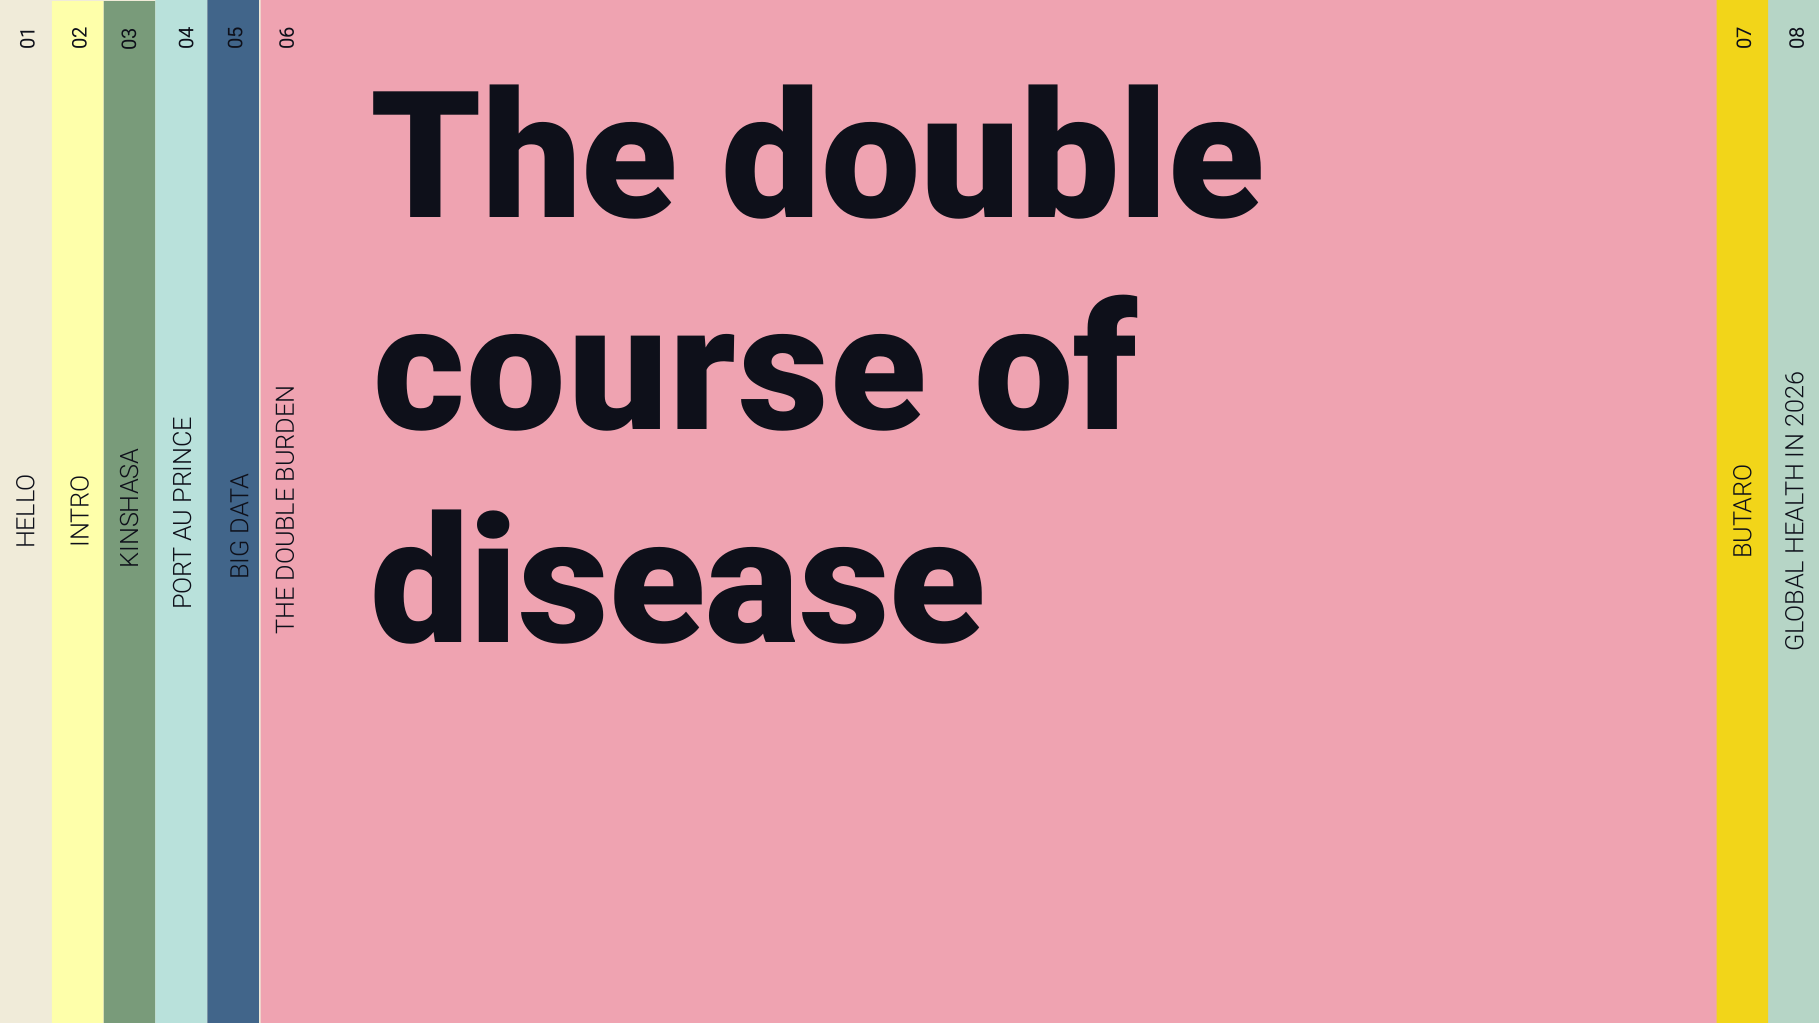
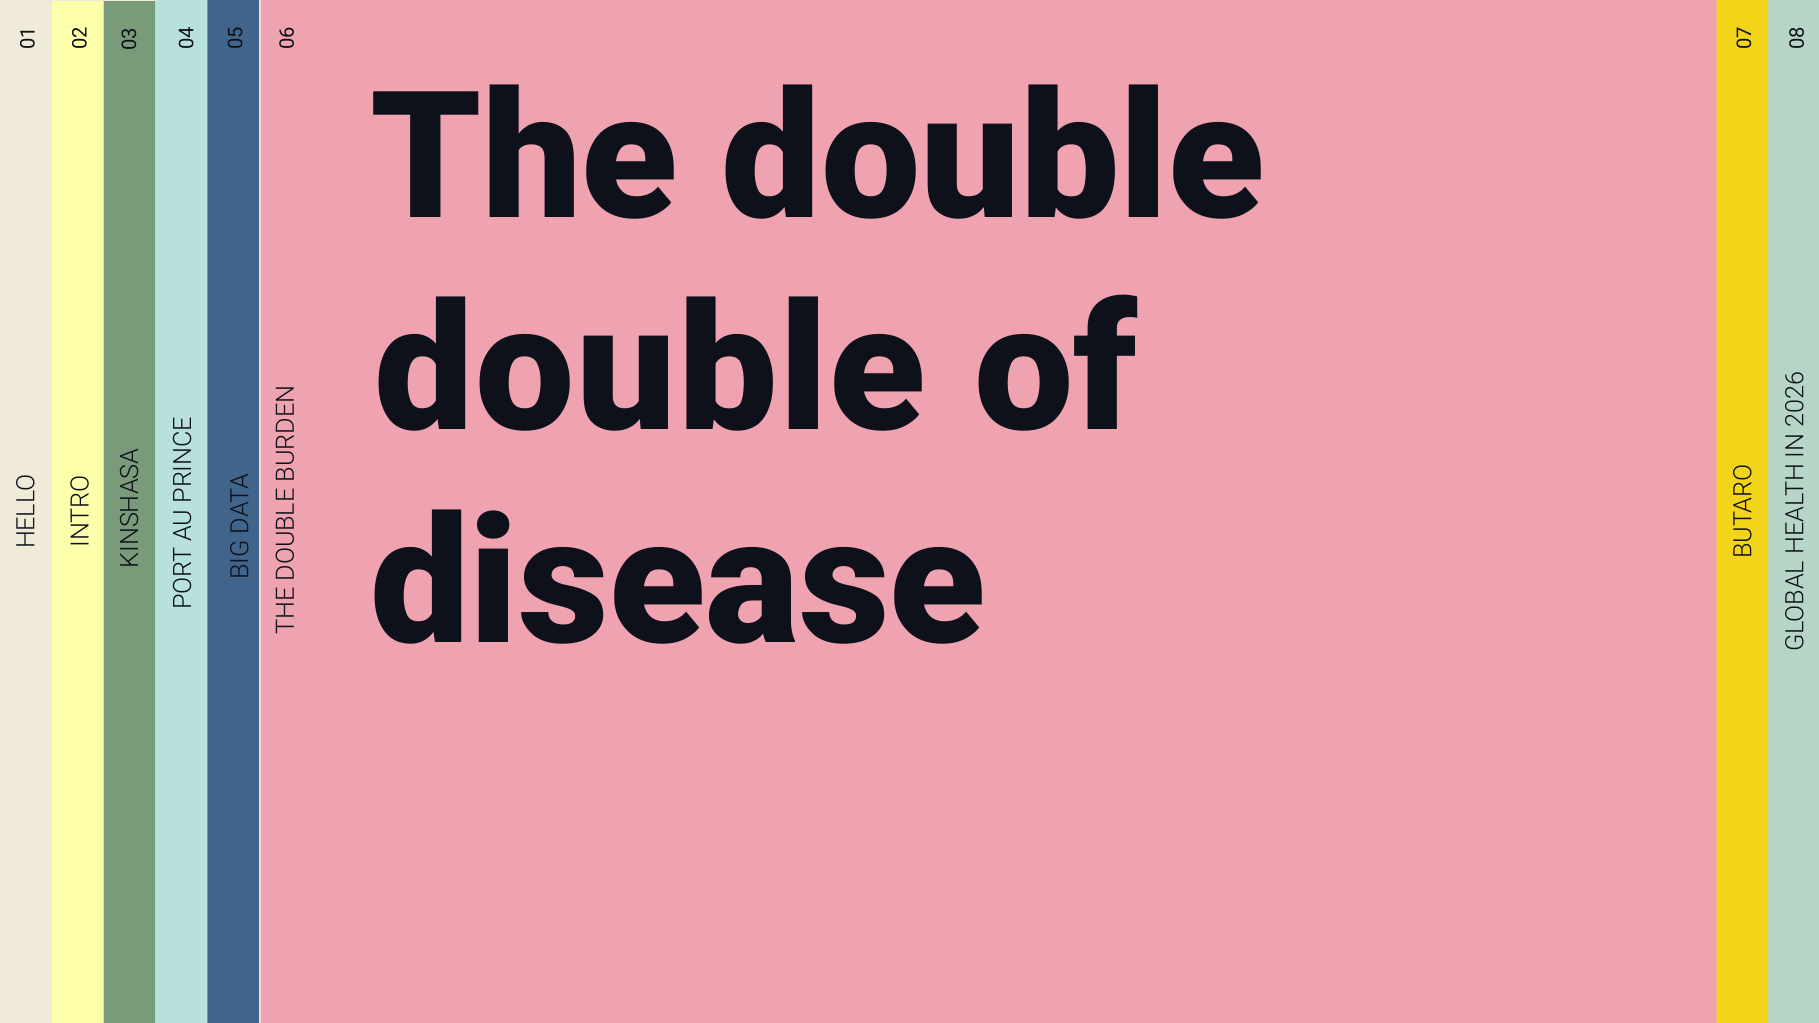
course: course -> double (650, 372)
